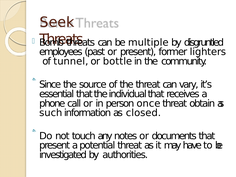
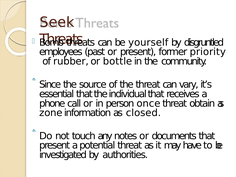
multiple: multiple -> yourself (148, 42)
lighters: lighters -> priority (208, 52)
tunnel: tunnel -> rubber (71, 61)
such: such -> zone (51, 113)
